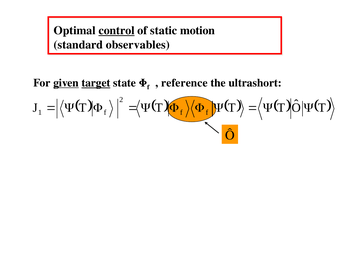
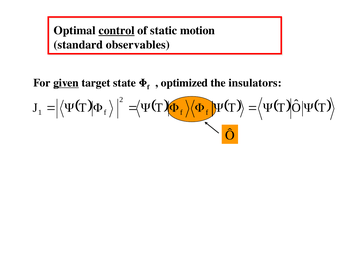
target underline: present -> none (96, 83)
reference: reference -> optimized (185, 83)
ultrashort: ultrashort -> insulators (255, 83)
